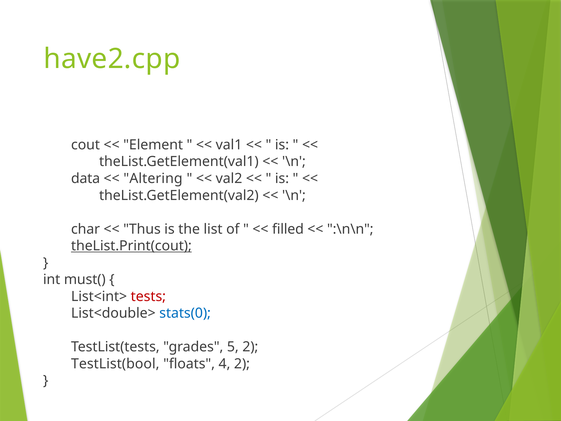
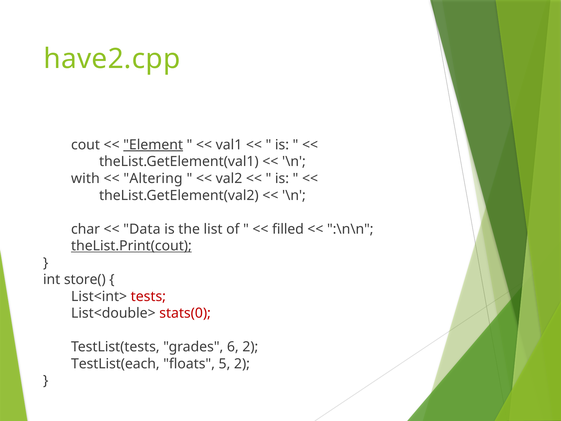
Element underline: none -> present (153, 145)
data: data -> with (85, 178)
Thus: Thus -> Data (142, 229)
must(: must( -> store( (85, 279)
stats(0 colour: blue -> red (185, 313)
5: 5 -> 6 (233, 347)
TestList(bool: TestList(bool -> TestList(each (115, 364)
4: 4 -> 5 (224, 364)
